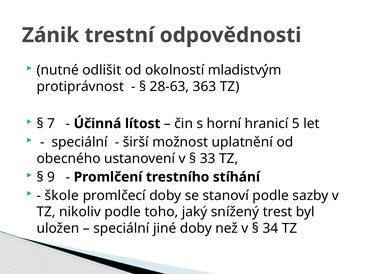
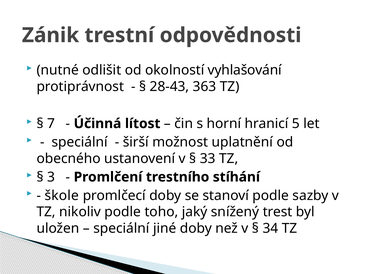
mladistvým: mladistvým -> vyhlašování (245, 70)
28-63: 28-63 -> 28-43 (169, 87)
9: 9 -> 3 (51, 177)
